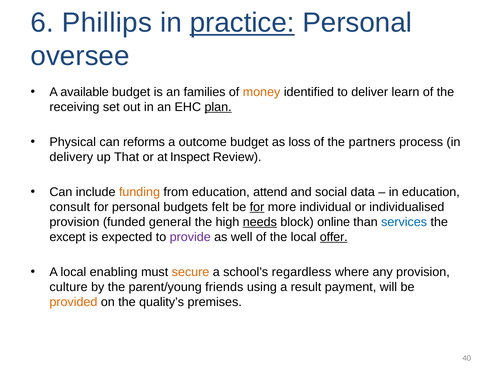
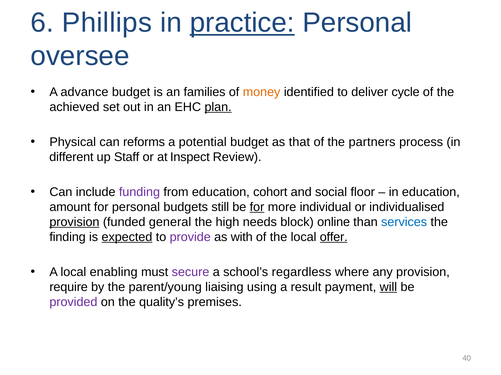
available: available -> advance (84, 92)
learn: learn -> cycle (406, 92)
receiving: receiving -> achieved (74, 107)
outcome: outcome -> potential (203, 142)
loss: loss -> that (299, 142)
delivery: delivery -> different (71, 157)
That: That -> Staff (127, 157)
funding colour: orange -> purple (139, 192)
attend: attend -> cohort (270, 192)
data: data -> floor (363, 192)
consult: consult -> amount (70, 207)
felt: felt -> still (220, 207)
provision underline: none -> present (74, 223)
needs underline: present -> none (260, 223)
except: except -> finding (68, 238)
expected underline: none -> present (127, 238)
well: well -> with (242, 238)
secure colour: orange -> purple (191, 273)
culture: culture -> require (69, 288)
friends: friends -> liaising (224, 288)
will underline: none -> present (388, 288)
provided colour: orange -> purple (73, 303)
